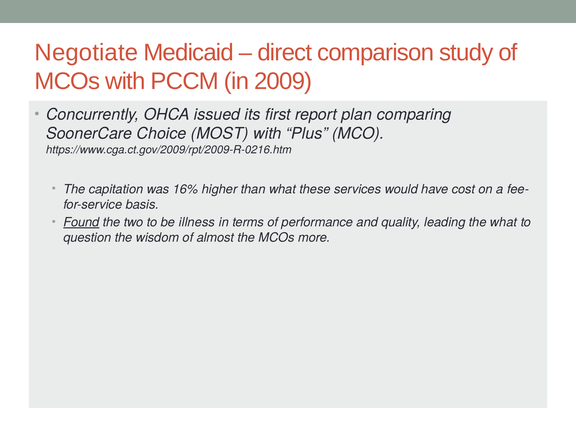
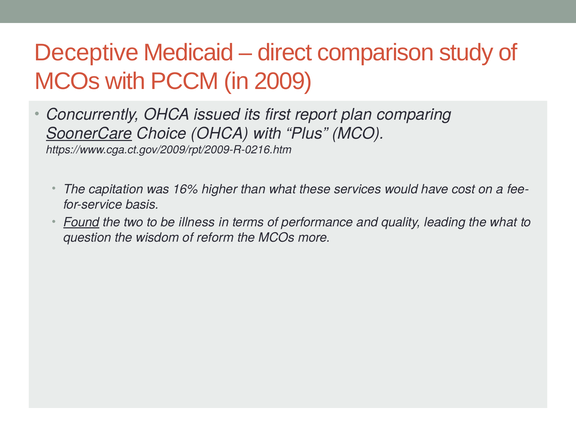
Negotiate: Negotiate -> Deceptive (87, 53)
SoonerCare underline: none -> present (89, 134)
Choice MOST: MOST -> OHCA (220, 134)
almost: almost -> reform (215, 238)
